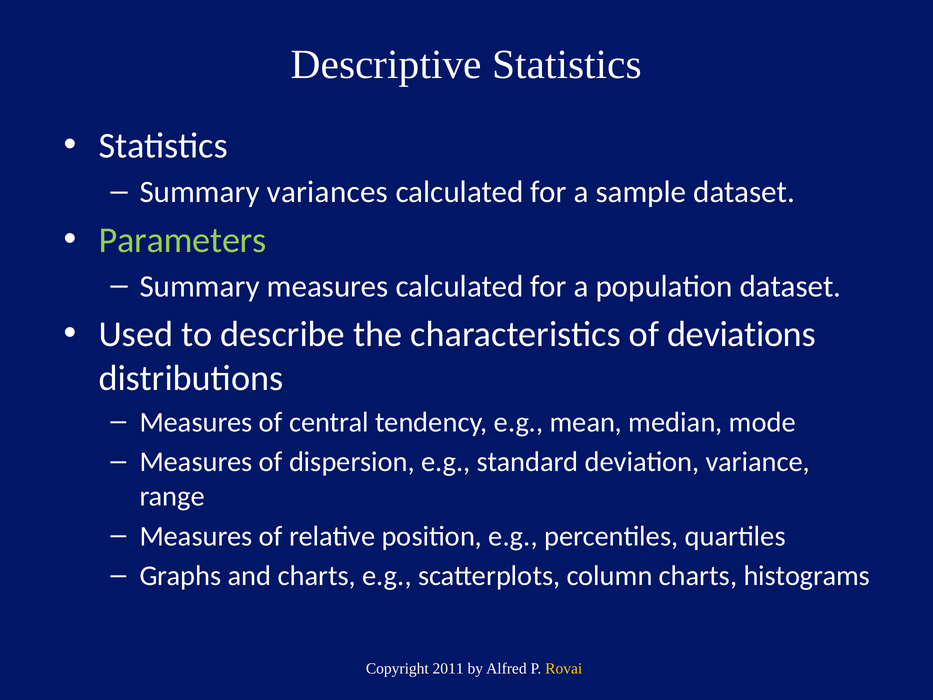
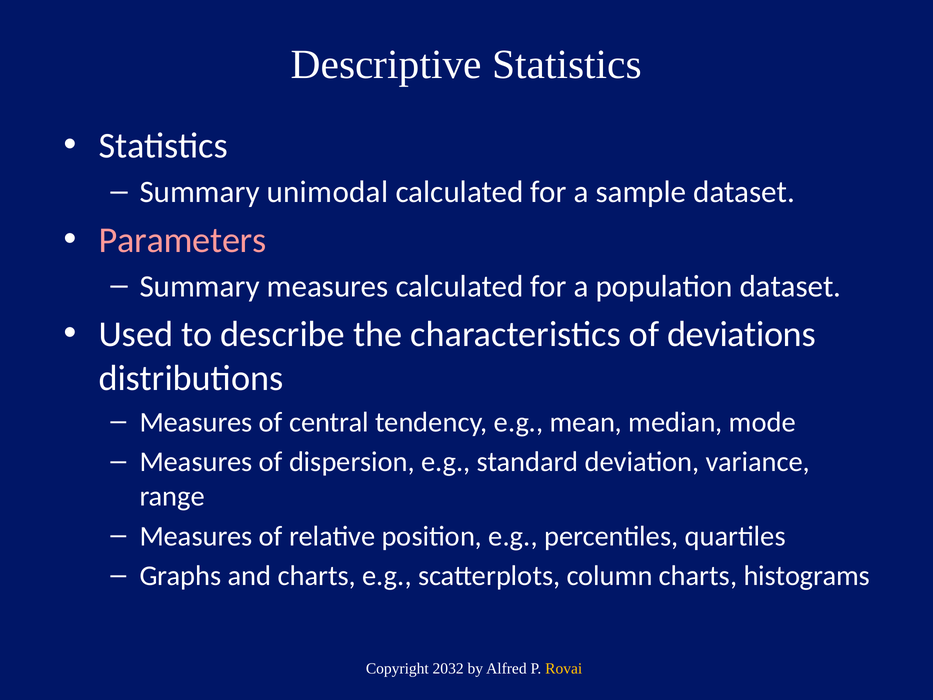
variances: variances -> unimodal (327, 192)
Parameters colour: light green -> pink (183, 240)
2011: 2011 -> 2032 (448, 668)
